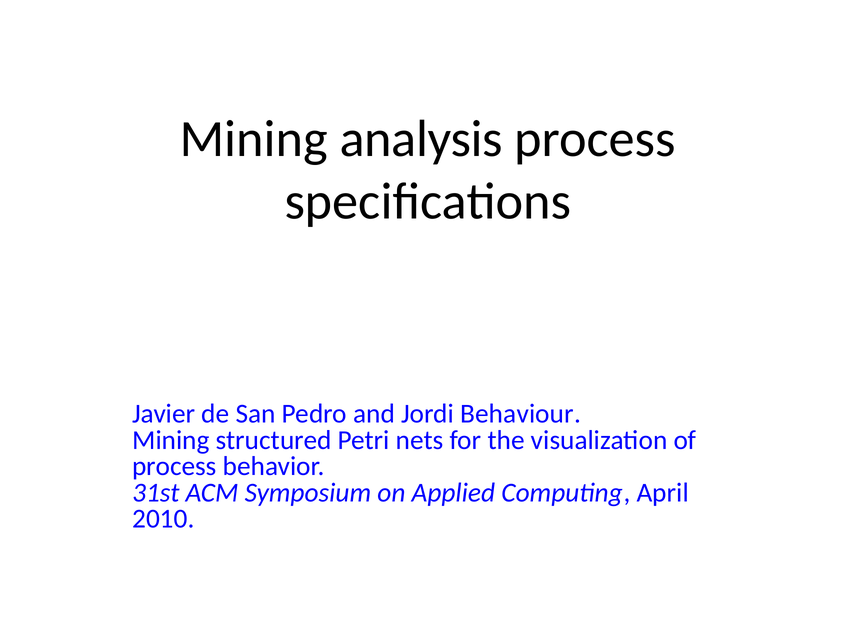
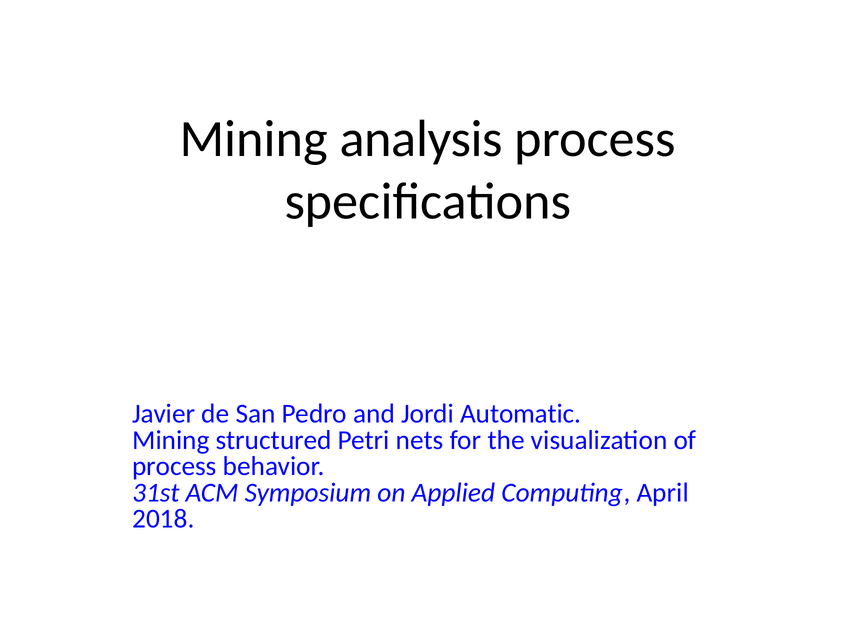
Behaviour: Behaviour -> Automatic (521, 414)
2010: 2010 -> 2018 (163, 519)
